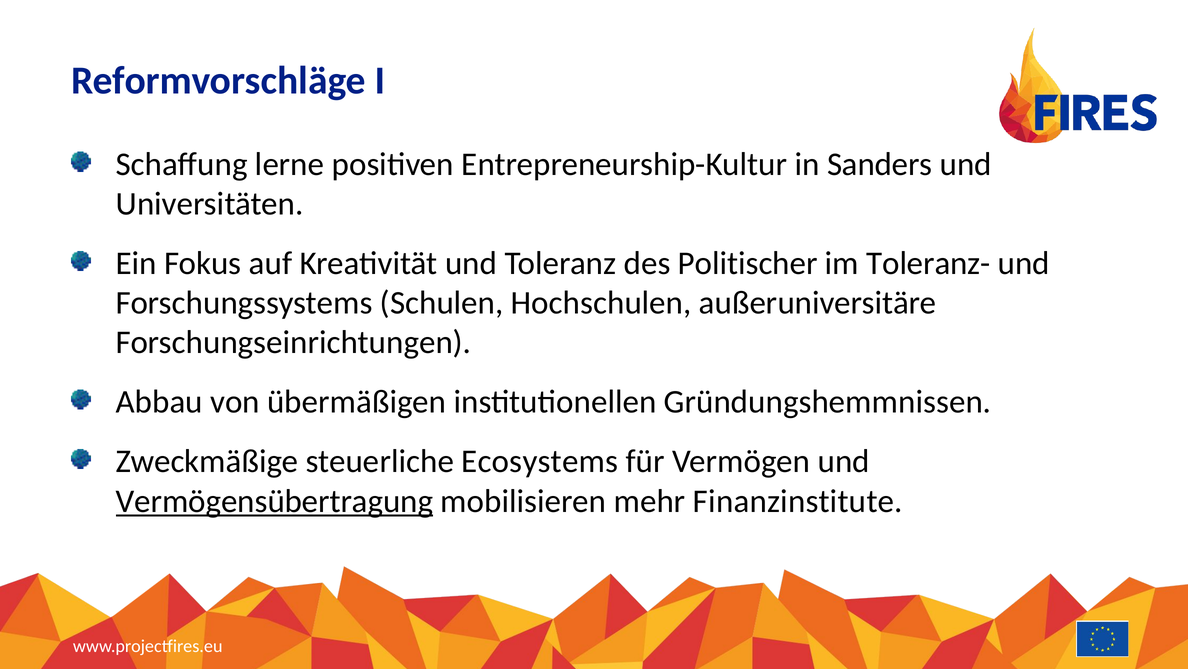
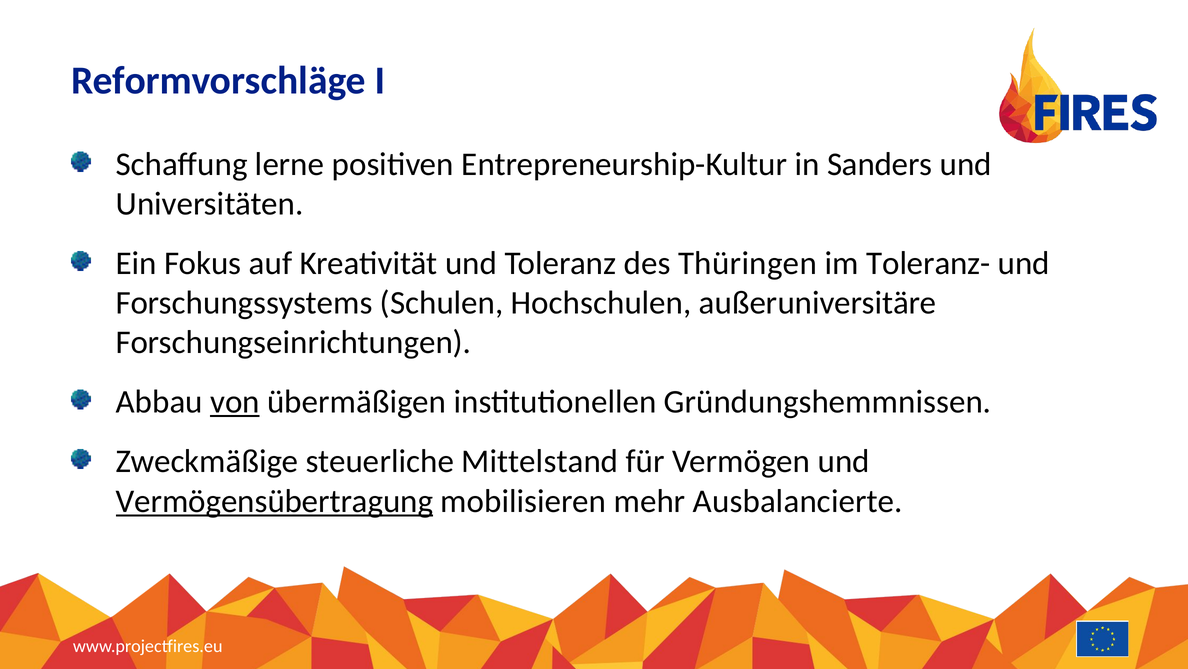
Politischer: Politischer -> Thüringen (748, 263)
von underline: none -> present (235, 402)
Ecosystems: Ecosystems -> Mittelstand (540, 461)
Finanzinstitute: Finanzinstitute -> Ausbalancierte (798, 501)
